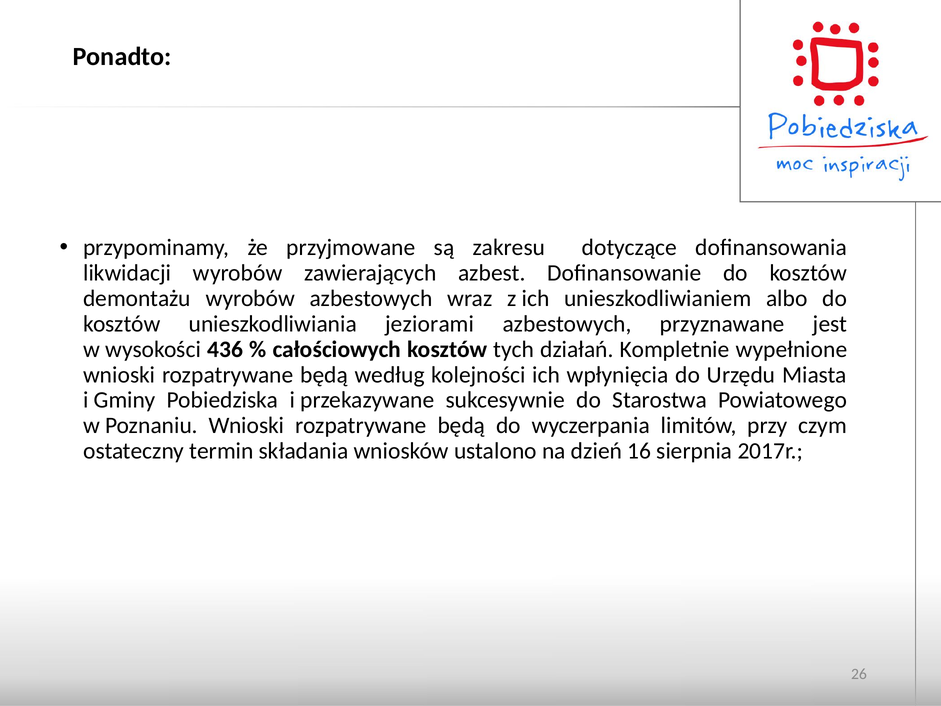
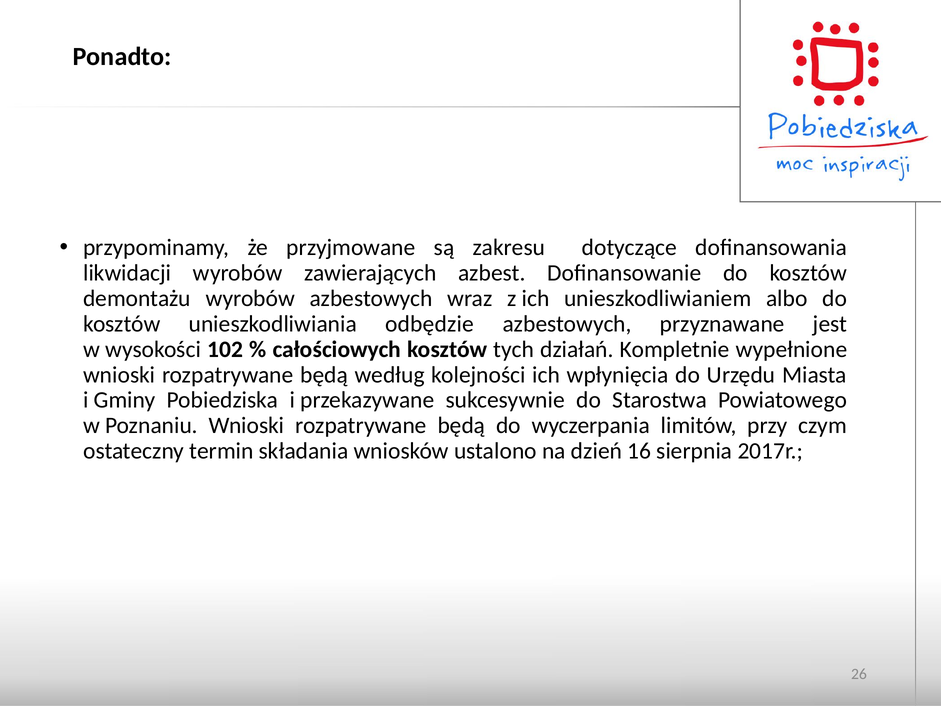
jeziorami: jeziorami -> odbędzie (430, 324)
436: 436 -> 102 (225, 349)
